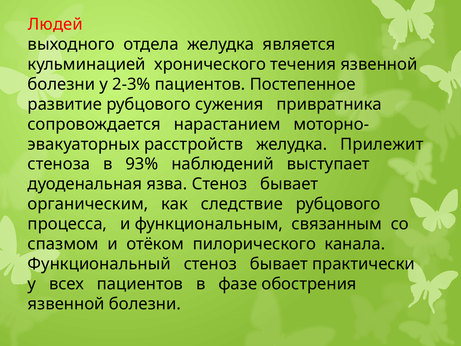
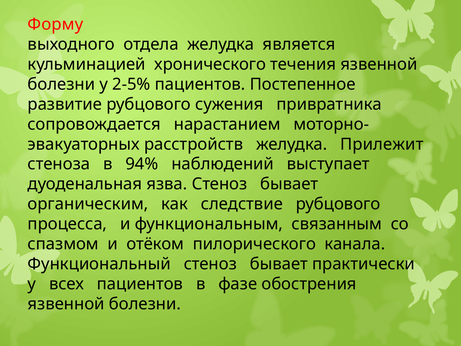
Людей: Людей -> Форму (55, 24)
2-3%: 2-3% -> 2-5% (131, 84)
93%: 93% -> 94% (142, 164)
